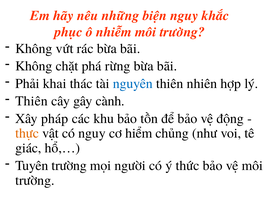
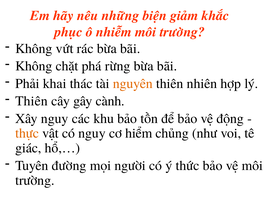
biện nguy: nguy -> giảm (184, 16)
nguyên colour: blue -> orange (133, 83)
Xây pháp: pháp -> nguy (55, 118)
Tuyên trường: trường -> đường (69, 165)
